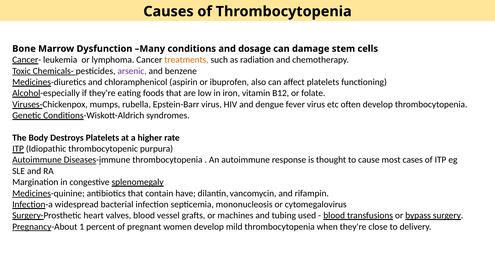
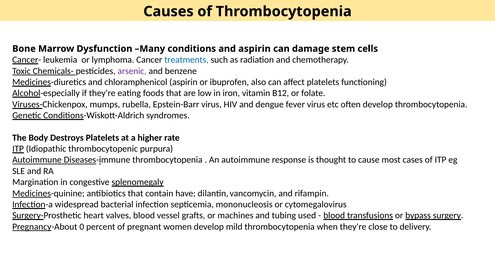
and dosage: dosage -> aspirin (254, 49)
treatments colour: orange -> blue (186, 60)
1: 1 -> 0 (82, 227)
